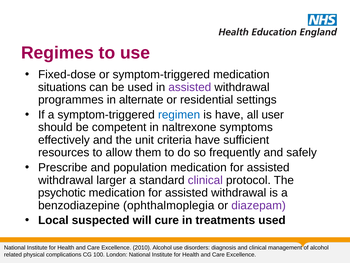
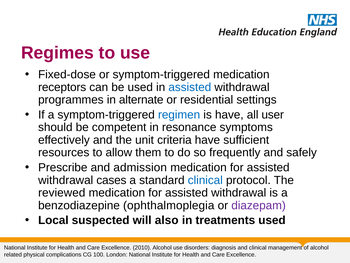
situations: situations -> receptors (62, 87)
assisted colour: purple -> blue (190, 87)
naltrexone: naltrexone -> resonance (189, 127)
population: population -> admission (140, 167)
larger: larger -> cases (111, 180)
clinical colour: purple -> blue (205, 180)
psychotic: psychotic -> reviewed (62, 192)
cure: cure -> also (167, 220)
